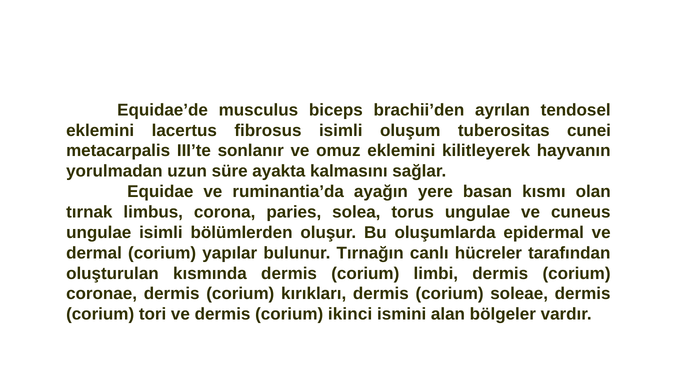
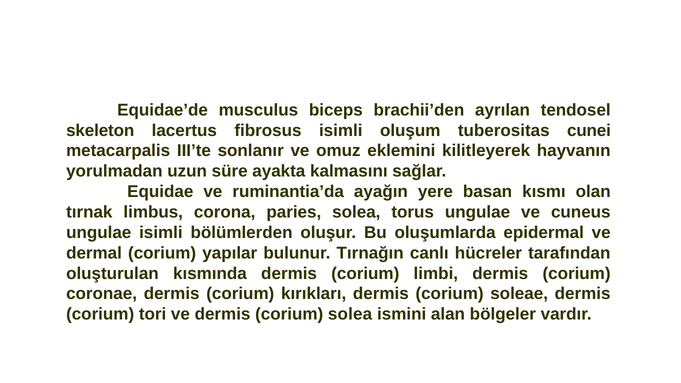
eklemini: eklemini -> skeleton (100, 130)
corium ikinci: ikinci -> solea (350, 314)
